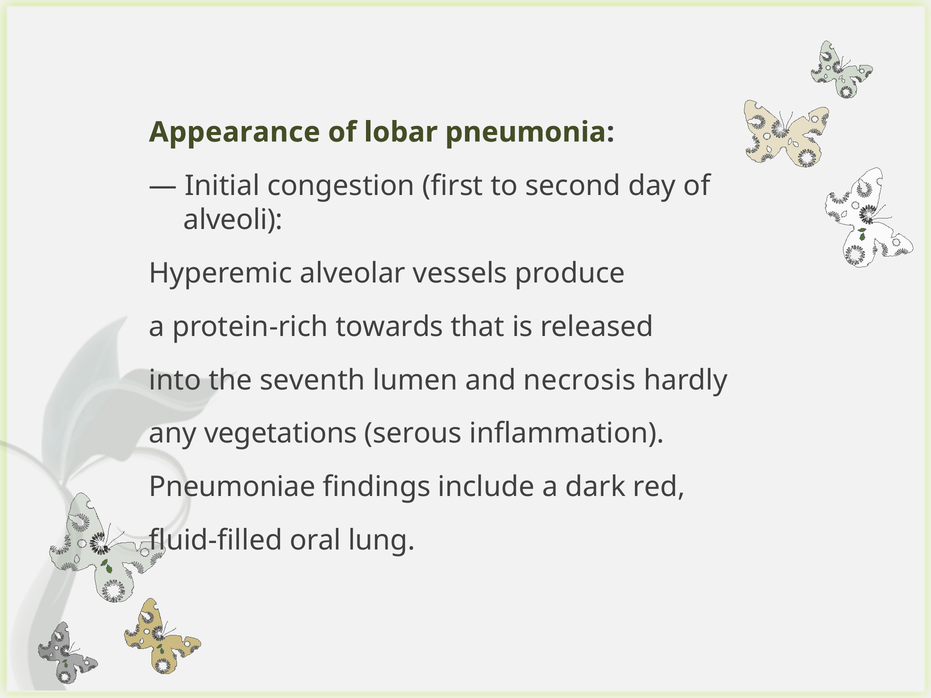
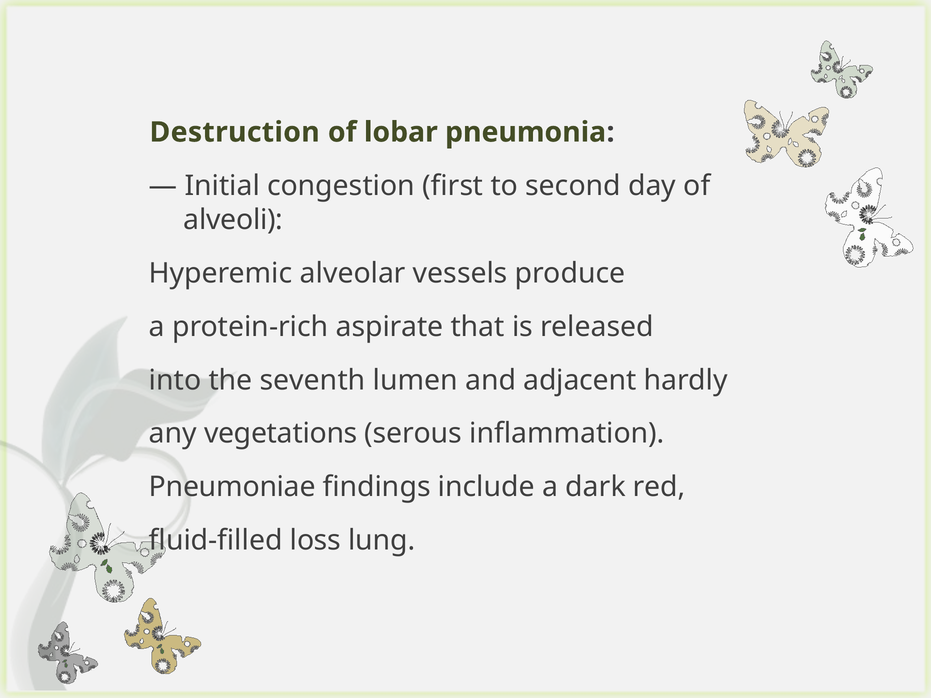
Appearance: Appearance -> Destruction (235, 132)
towards: towards -> aspirate (390, 327)
necrosis: necrosis -> adjacent (580, 380)
oral: oral -> loss (315, 541)
